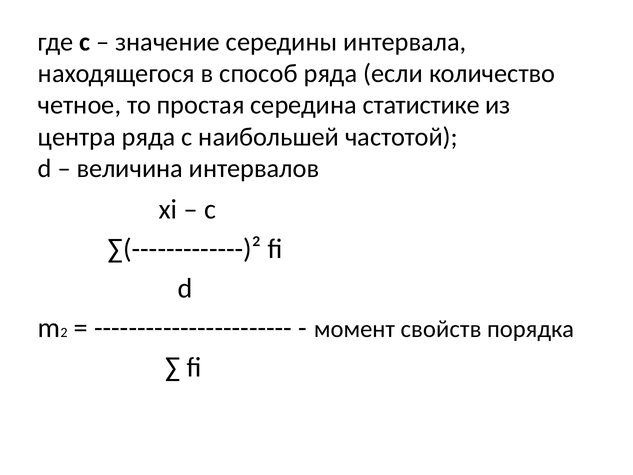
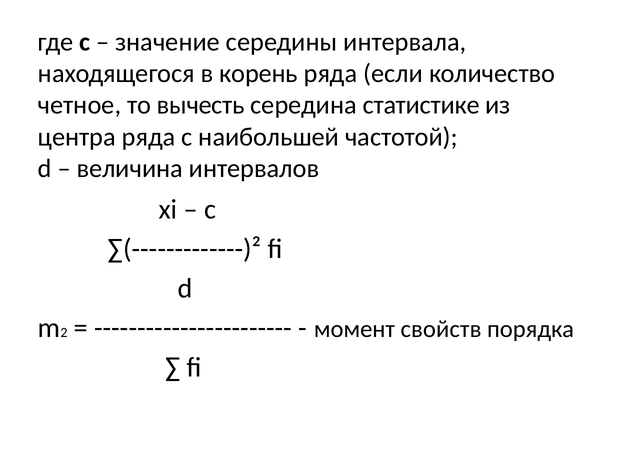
способ: способ -> корень (259, 73)
простая: простая -> вычесть (201, 105)
